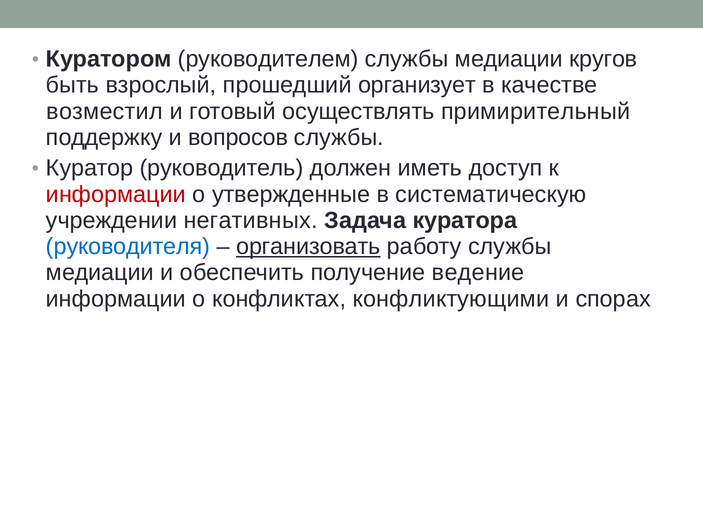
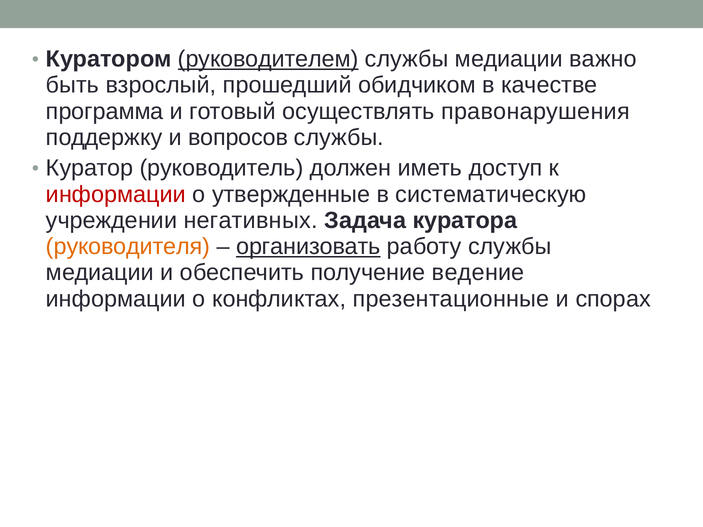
руководителем underline: none -> present (268, 59)
кругов: кругов -> важно (603, 59)
организует: организует -> обидчиком (417, 85)
возместил: возместил -> программа (105, 111)
примирительный: примирительный -> правонарушения (536, 111)
руководителя colour: blue -> orange (128, 247)
конфликтующими: конфликтующими -> презентационные (451, 299)
